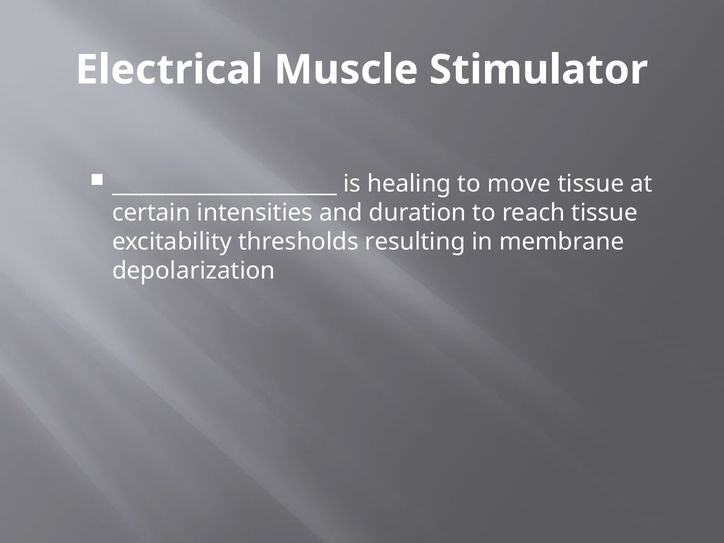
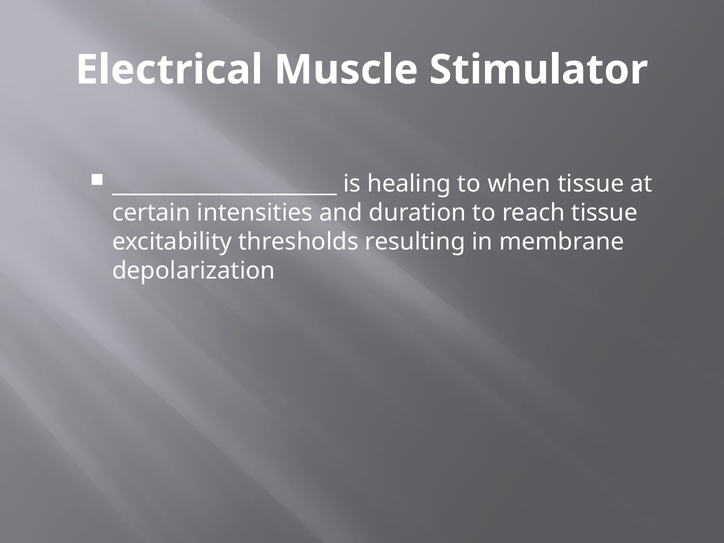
move: move -> when (519, 184)
